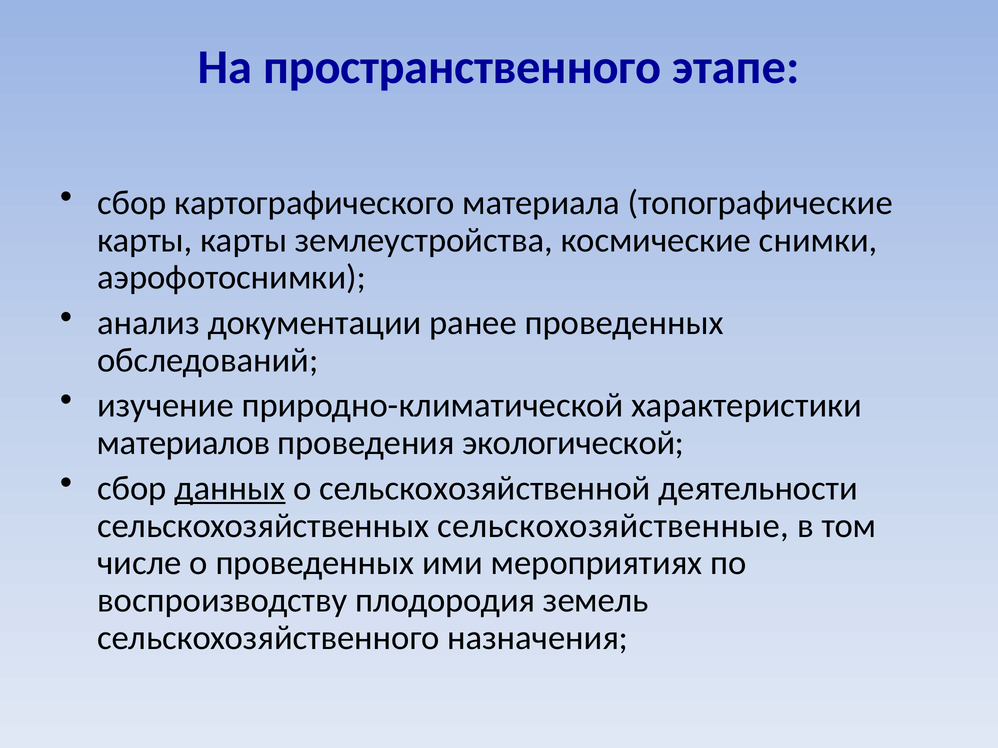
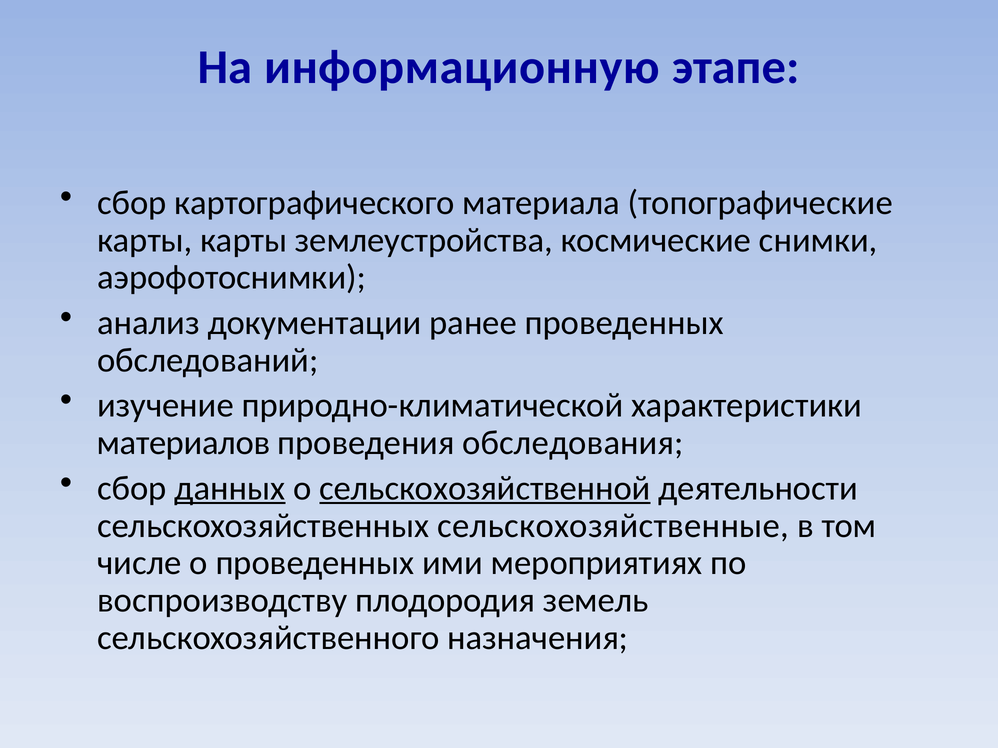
пространственного: пространственного -> информационную (462, 67)
экологической: экологической -> обследования (573, 443)
сельскохозяйственной underline: none -> present (485, 489)
